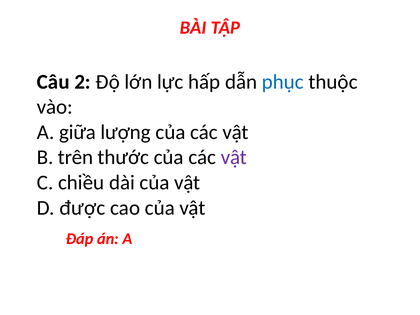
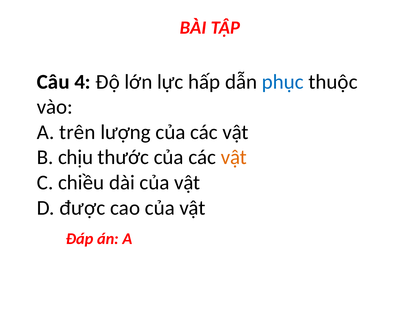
2: 2 -> 4 (83, 82)
giữa: giữa -> trên (77, 132)
trên: trên -> chịu (76, 157)
vật colour: purple -> orange (234, 157)
